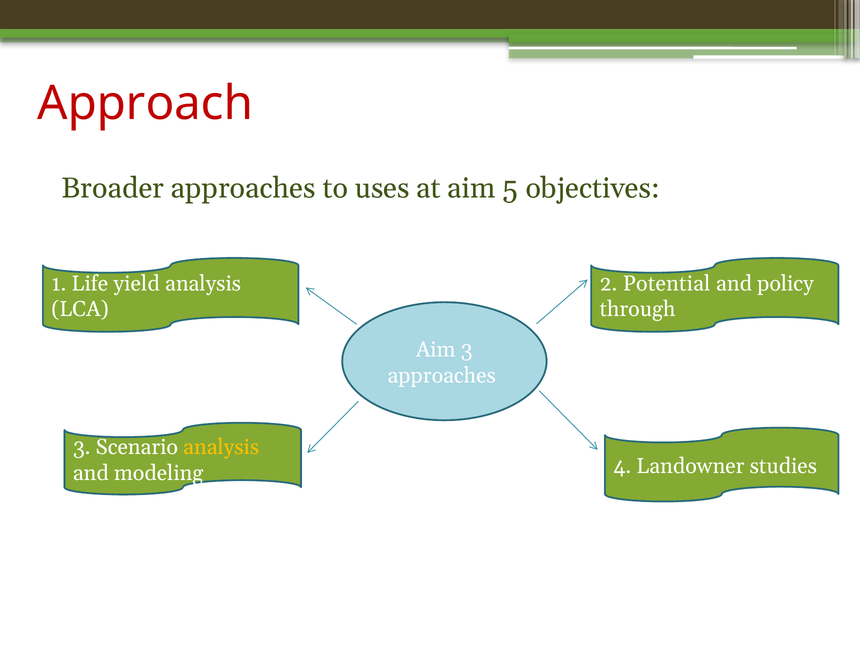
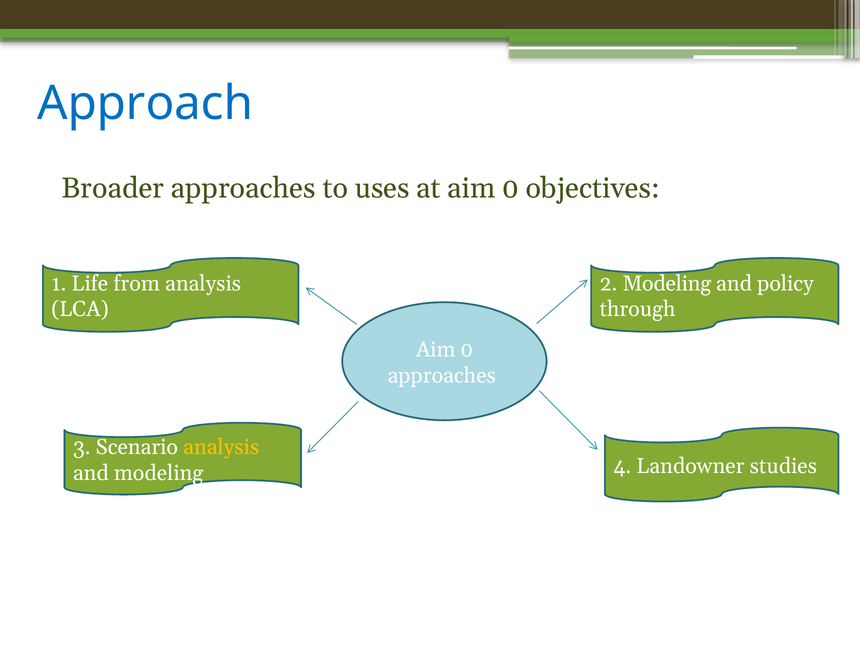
Approach colour: red -> blue (145, 104)
at aim 5: 5 -> 0 (511, 188)
yield: yield -> from (137, 283)
2 Potential: Potential -> Modeling (667, 283)
3: 3 -> 0 (467, 350)
